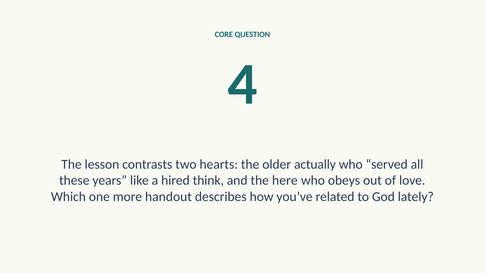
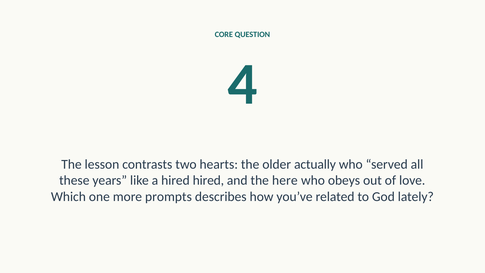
hired think: think -> hired (208, 180)
handout: handout -> prompts (168, 197)
